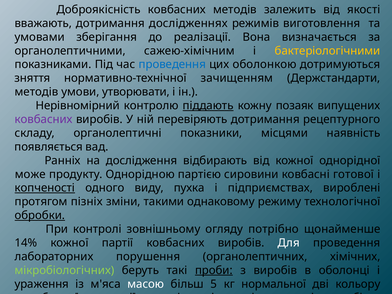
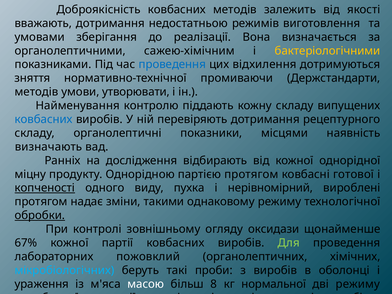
дослідженнях: дослідженнях -> недостатньою (188, 23)
оболонкою: оболонкою -> відхилення (265, 64)
зачищенням: зачищенням -> промиваючи (237, 78)
Нерівномірний: Нерівномірний -> Найменування (78, 106)
піддають underline: present -> none (208, 106)
кожну позаяк: позаяк -> складу (295, 106)
ковбасних colour: purple -> blue (44, 119)
появляється: появляється -> визначають (49, 147)
може: може -> міцну (30, 174)
партією сировини: сировини -> протягом (251, 174)
підприємствах: підприємствах -> нерівномірний (270, 188)
пізніх: пізніх -> надає (87, 202)
потрібно: потрібно -> оксидази (274, 229)
14%: 14% -> 67% (26, 243)
Для colour: white -> light green (289, 243)
порушення: порушення -> пожовклий (148, 257)
мікробіологічних colour: light green -> light blue (64, 270)
проби underline: present -> none (214, 270)
5: 5 -> 8 (214, 284)
дві кольору: кольору -> режиму (358, 284)
